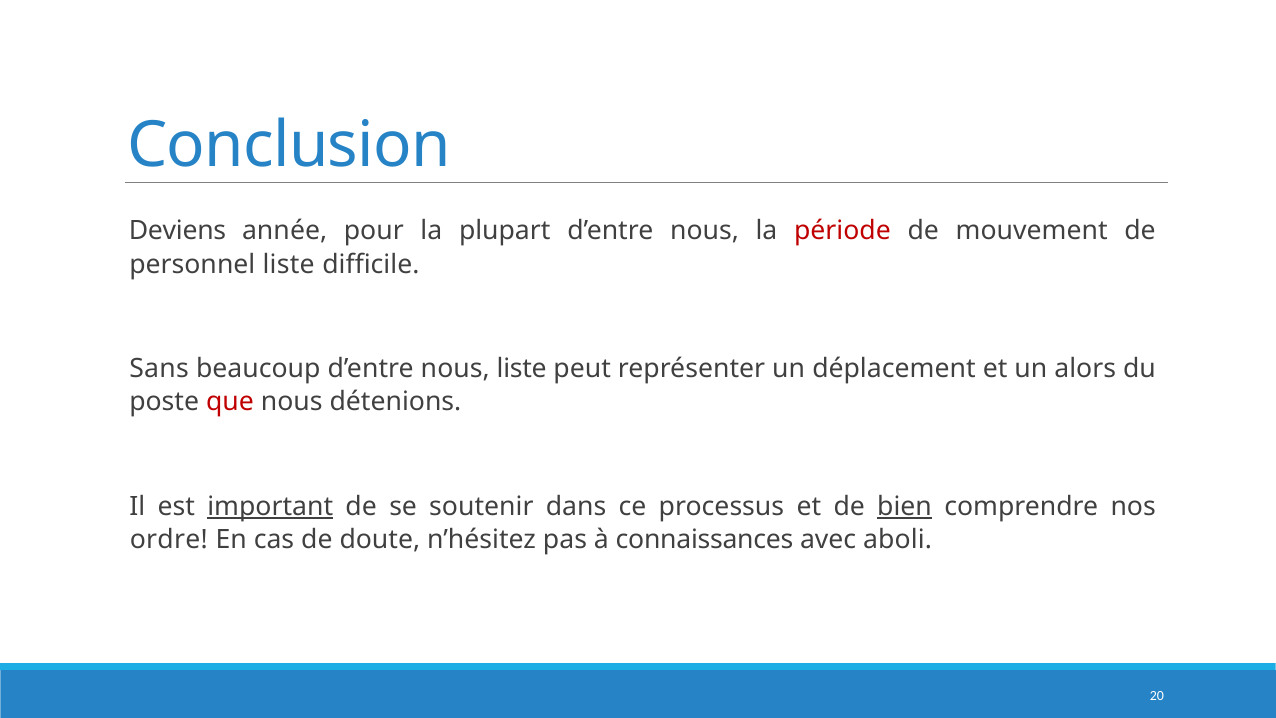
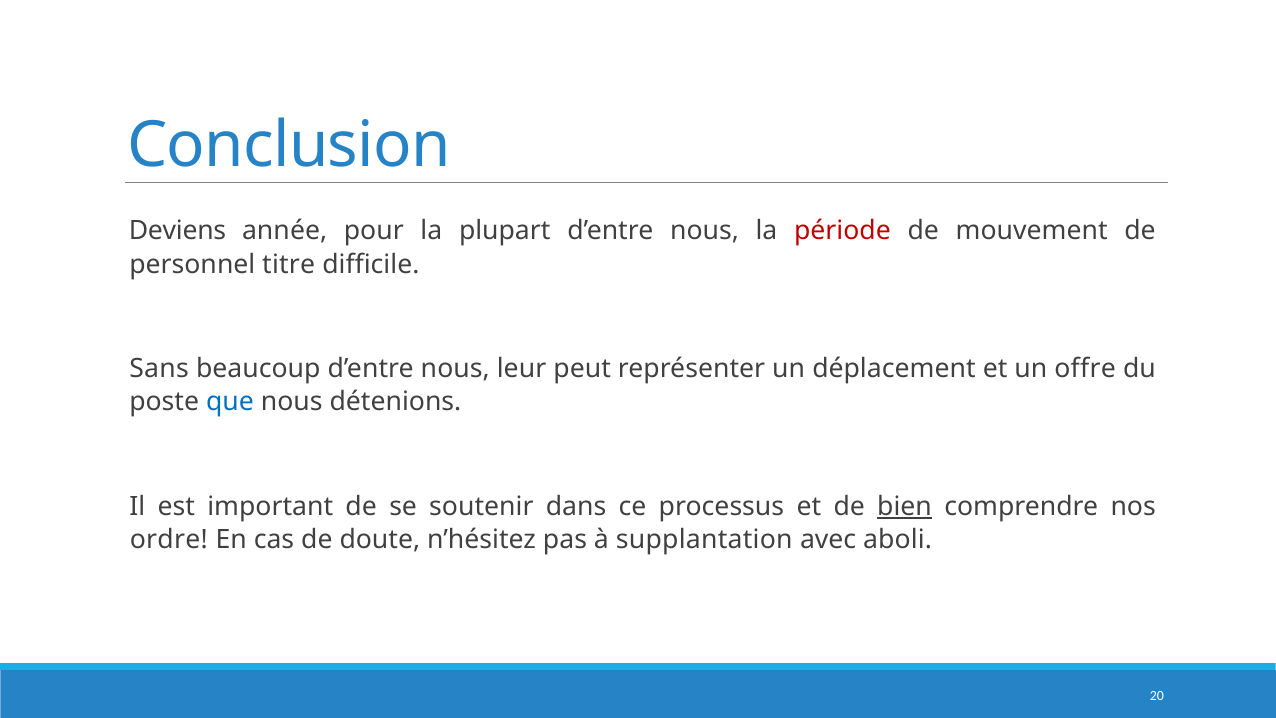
personnel liste: liste -> titre (289, 264)
nous liste: liste -> leur (522, 369)
alors: alors -> offre (1085, 369)
que colour: red -> blue (230, 402)
important underline: present -> none (270, 506)
connaissances: connaissances -> supplantation (704, 540)
